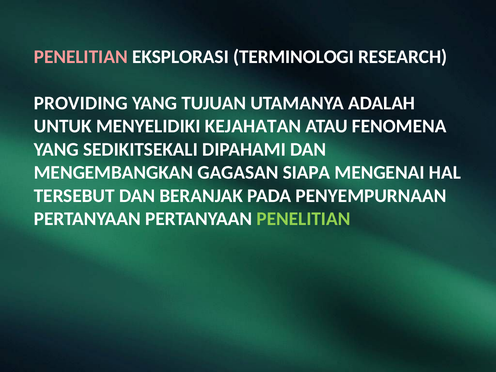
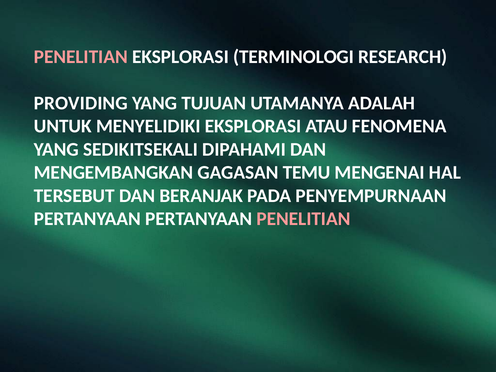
MENYELIDIKI KEJAHATAN: KEJAHATAN -> EKSPLORASI (253, 126)
SIAPA: SIAPA -> TEMU (307, 172)
PENELITIAN colour: light green -> pink (303, 219)
